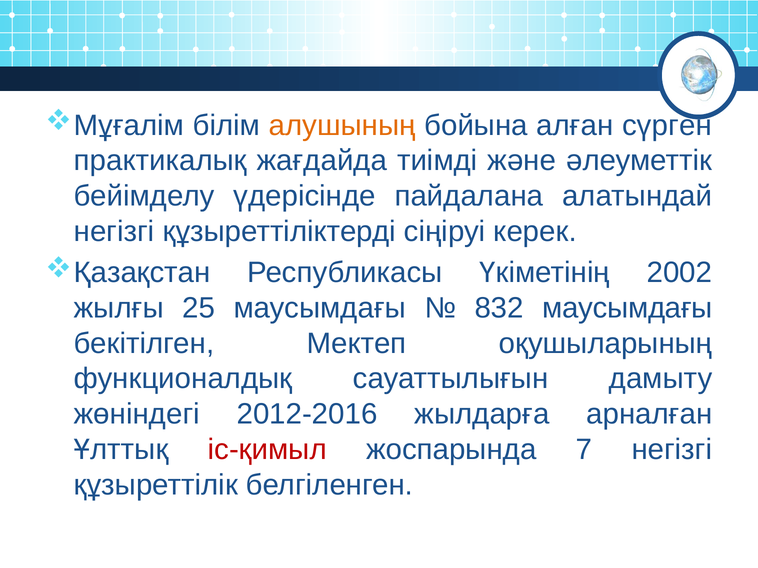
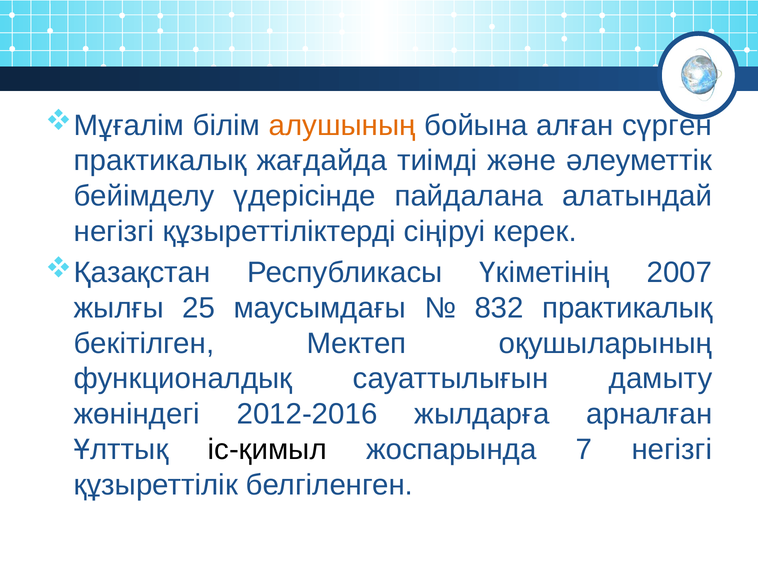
2002: 2002 -> 2007 (680, 273)
832 маусымдағы: маусымдағы -> практикалық (627, 308)
іс-қимыл colour: red -> black (267, 450)
